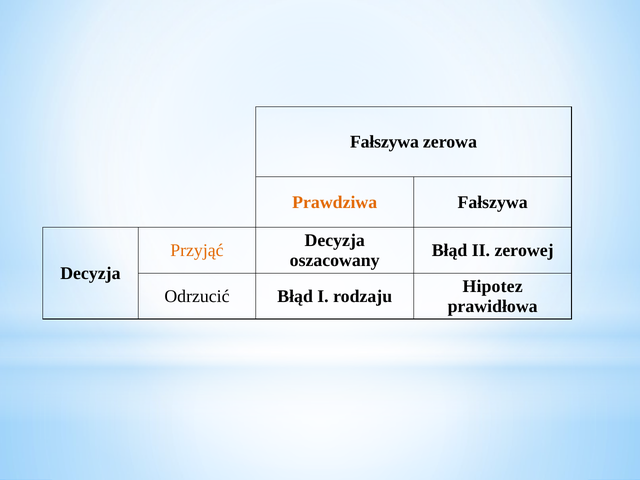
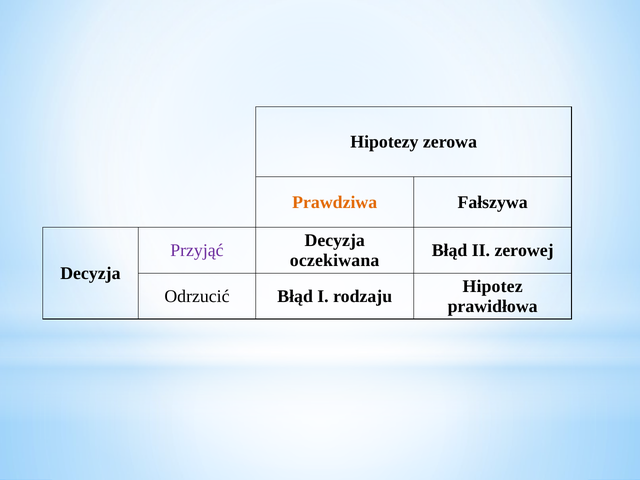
Fałszywa: Fałszywa -> Hipotezy (384, 142)
Przyjąć colour: orange -> purple (197, 250)
oszacowany: oszacowany -> oczekiwana (335, 260)
